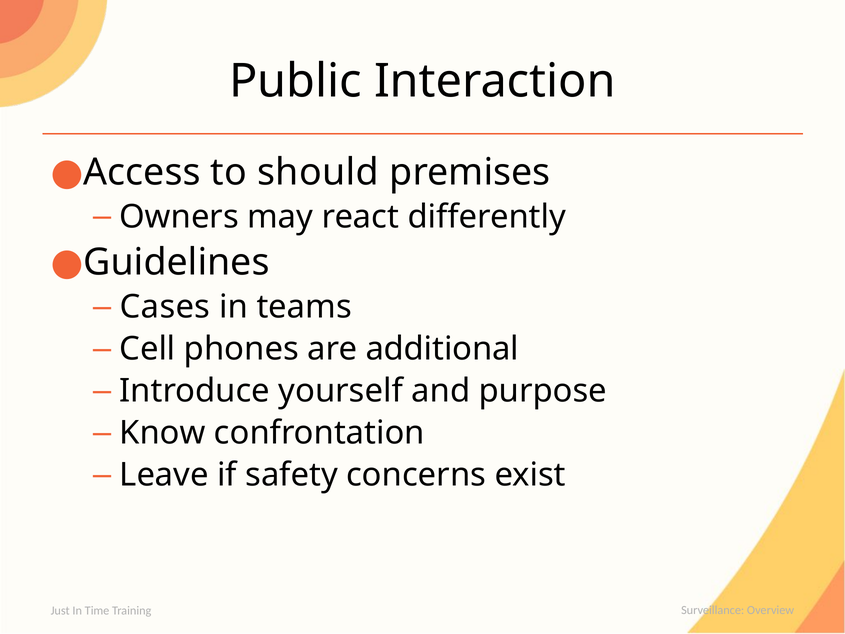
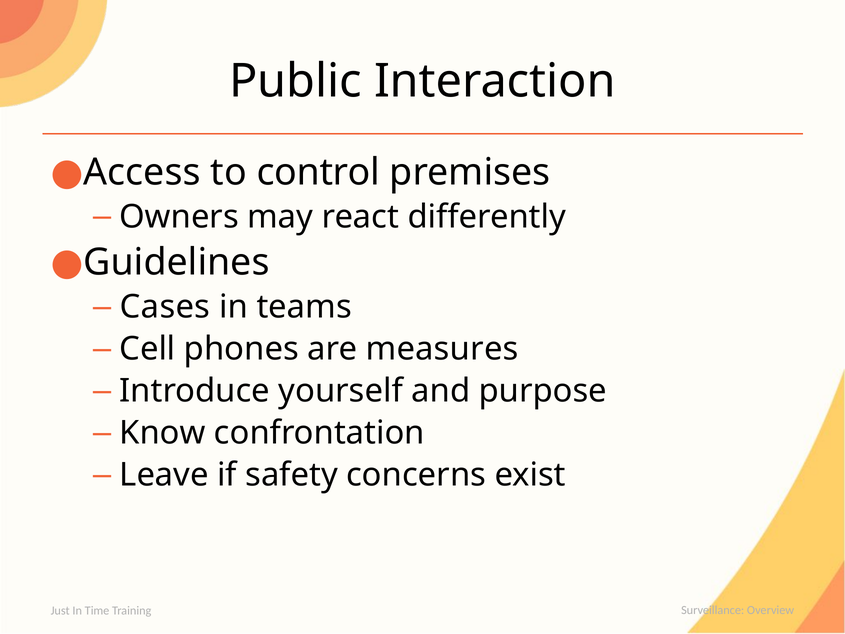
should: should -> control (318, 172)
additional: additional -> measures (442, 349)
